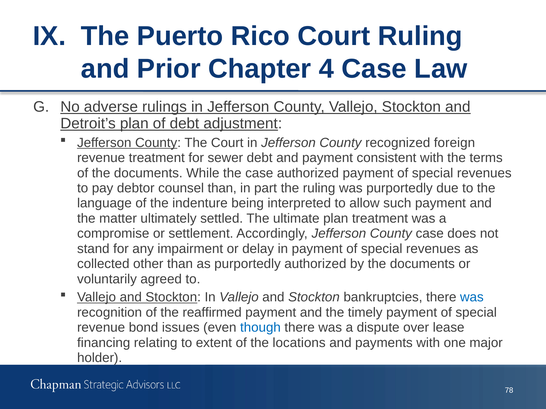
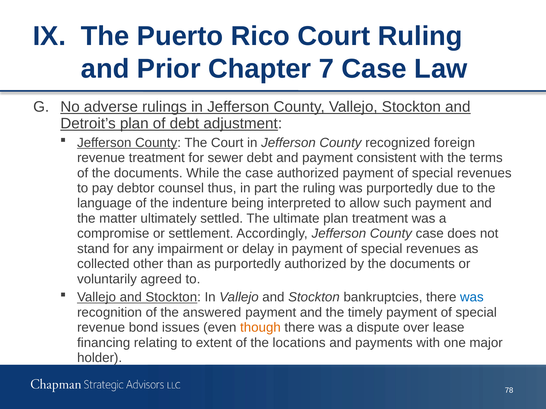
4: 4 -> 7 (326, 69)
counsel than: than -> thus (222, 188)
reaffirmed: reaffirmed -> answered (212, 313)
though colour: blue -> orange (260, 328)
